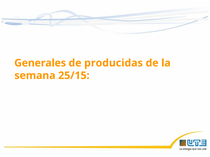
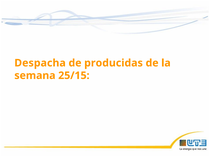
Generales: Generales -> Despacha (40, 63)
